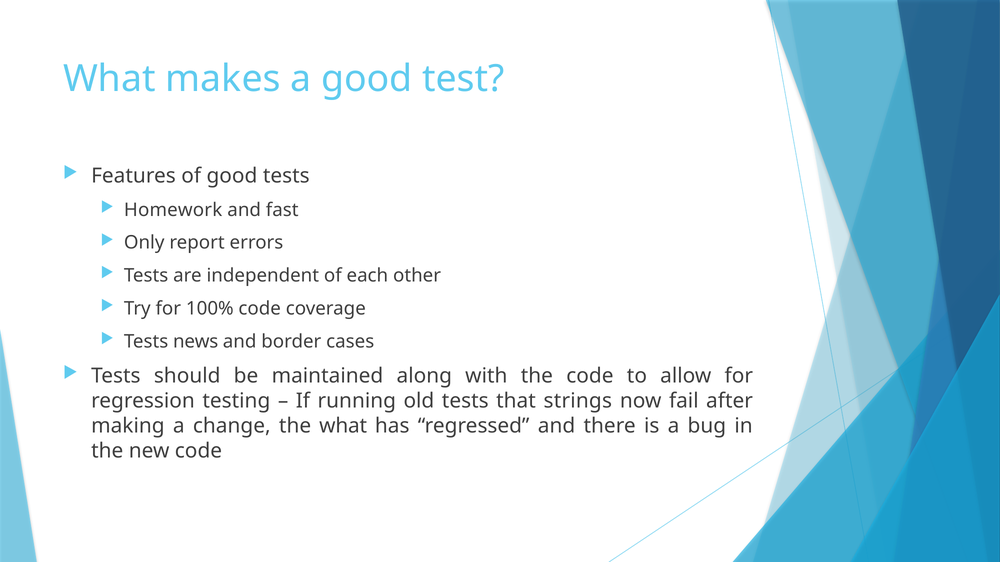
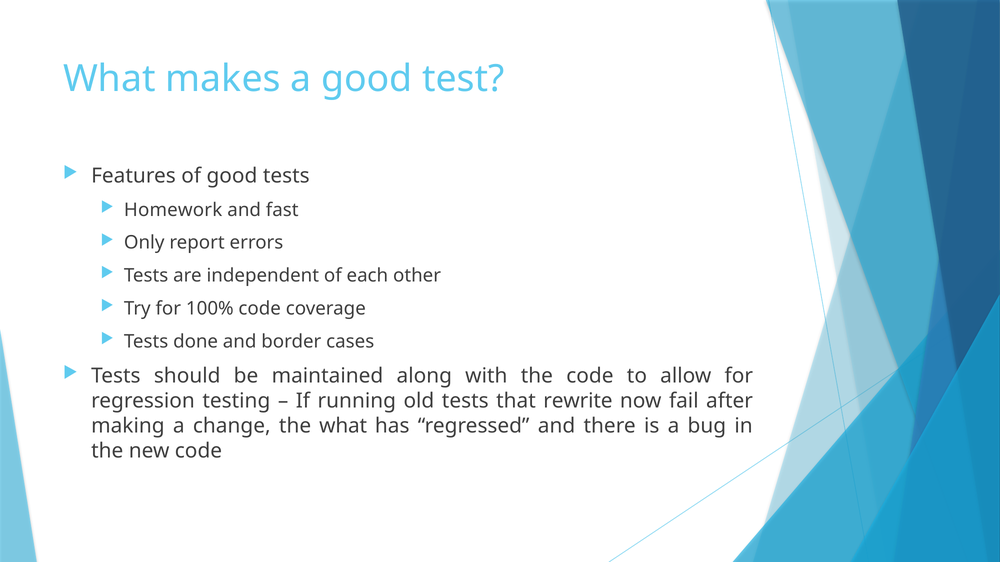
news: news -> done (196, 342)
strings: strings -> rewrite (578, 401)
